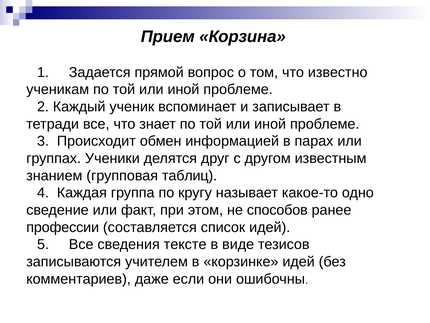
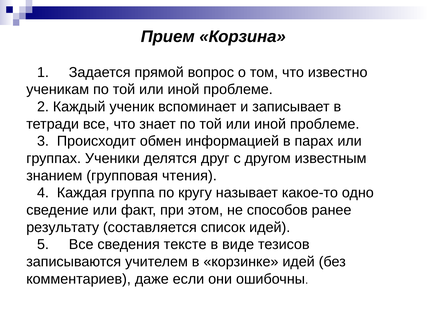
таблиц: таблиц -> чтения (189, 175)
профессии: профессии -> результату (63, 227)
